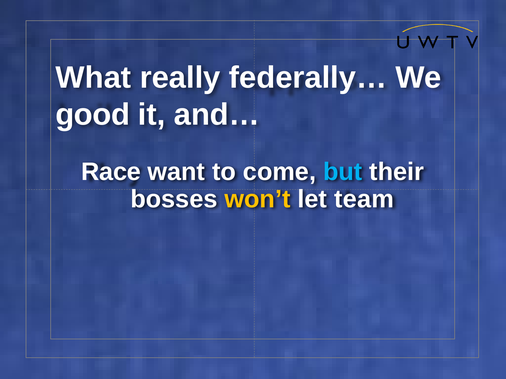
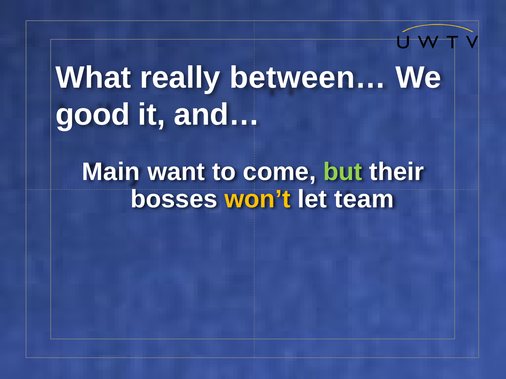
federally…: federally… -> between… (308, 78)
Race: Race -> Main (111, 172)
but colour: light blue -> light green (343, 172)
